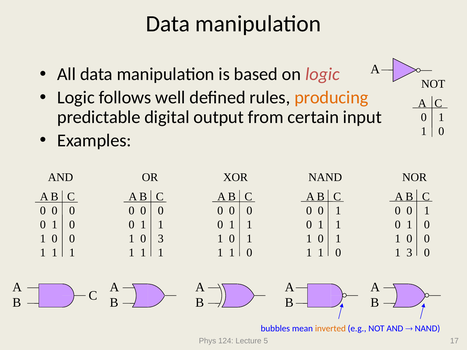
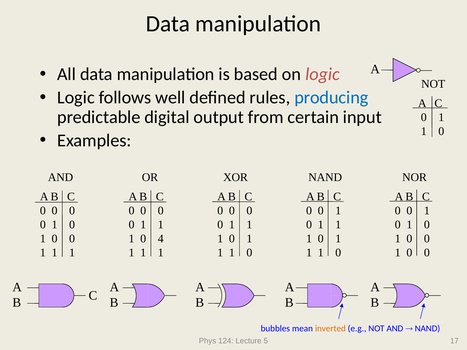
producing colour: orange -> blue (331, 98)
0 3: 3 -> 4 (161, 239)
3: 3 -> 0 (409, 253)
